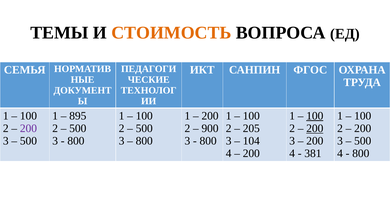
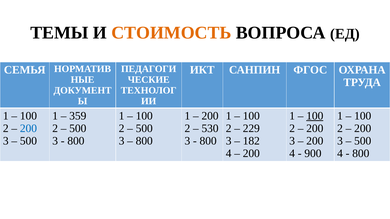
895: 895 -> 359 (78, 116)
200 colour: purple -> blue (28, 129)
900: 900 -> 530 (210, 129)
205: 205 -> 229 (251, 129)
200 underline: present -> none (315, 129)
104: 104 -> 182 (251, 141)
381: 381 -> 900 (313, 154)
